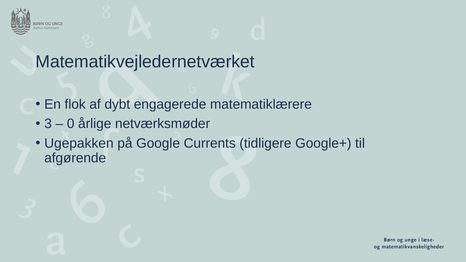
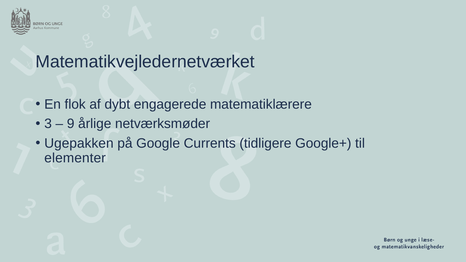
0: 0 -> 9 (71, 124)
afgørende: afgørende -> elementer (75, 158)
